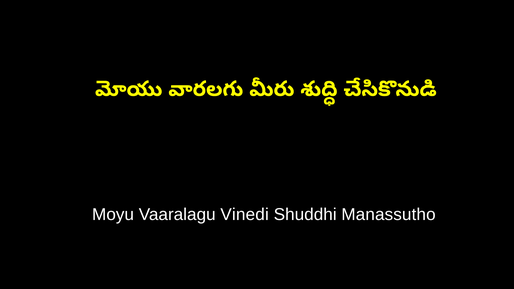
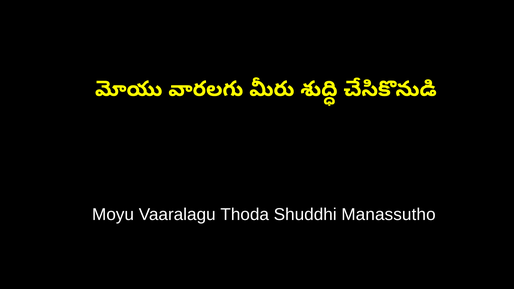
Vinedi: Vinedi -> Thoda (245, 214)
